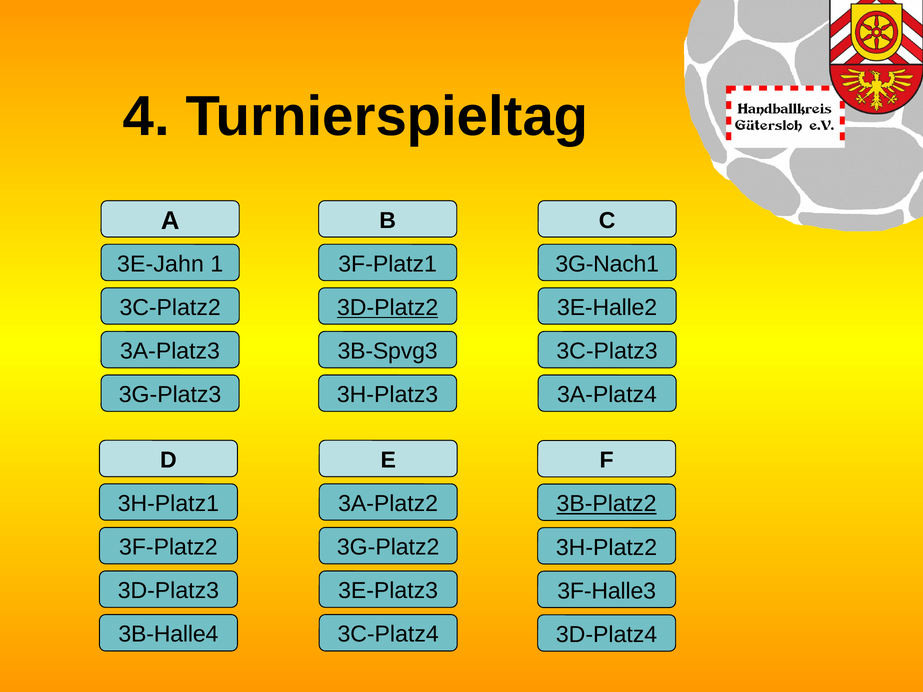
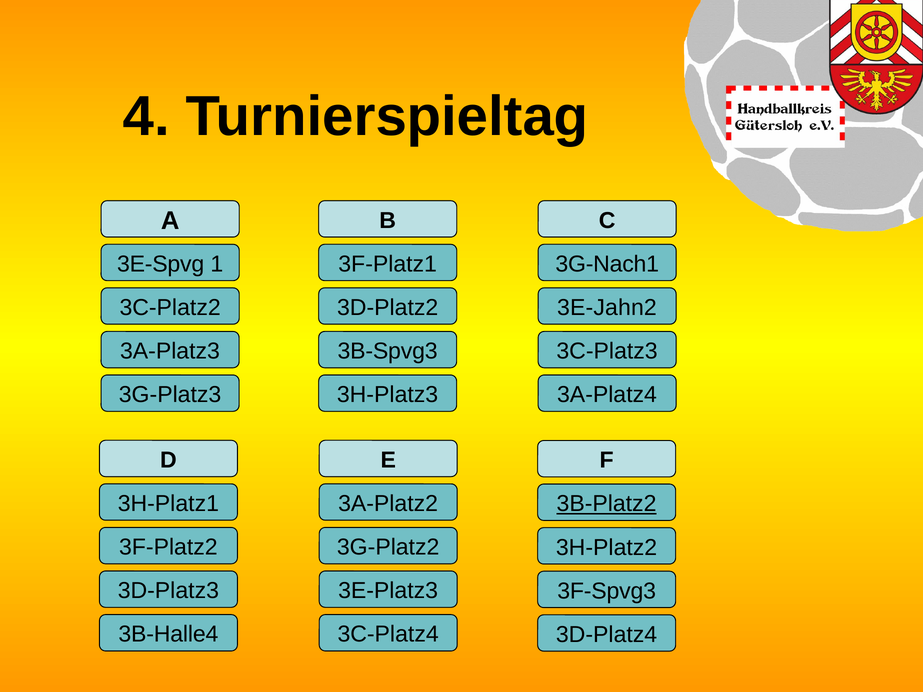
3E-Jahn: 3E-Jahn -> 3E-Spvg (161, 264)
3D-Platz2 underline: present -> none (388, 308)
3E-Halle2: 3E-Halle2 -> 3E-Jahn2 (607, 308)
3F-Halle3: 3F-Halle3 -> 3F-Spvg3 (607, 591)
